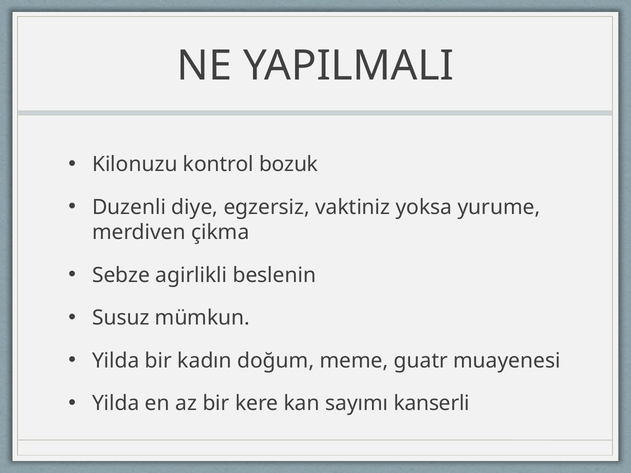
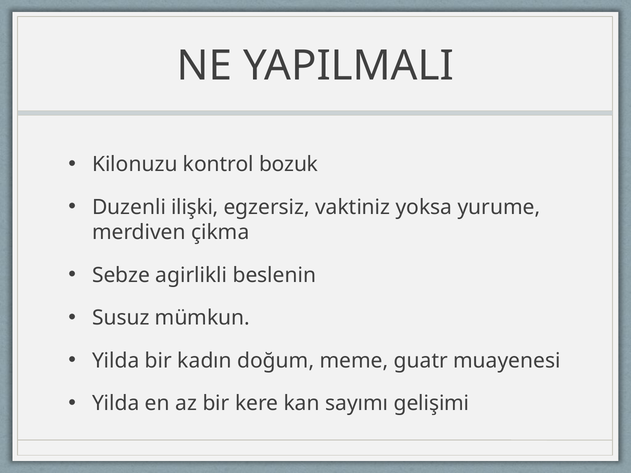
diye: diye -> ilişki (195, 207)
kanserli: kanserli -> gelişimi (432, 404)
